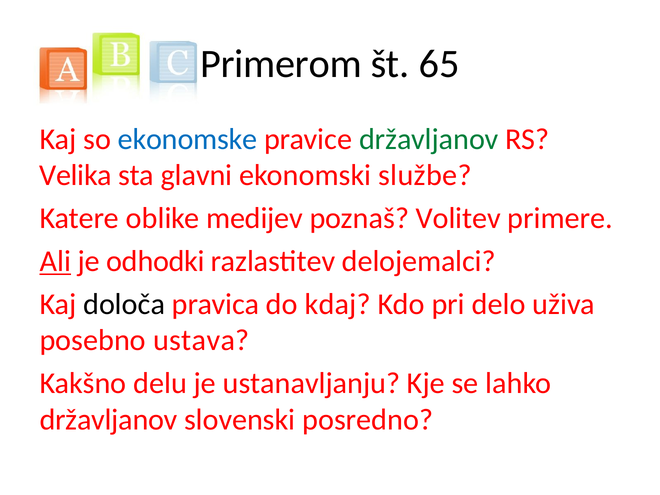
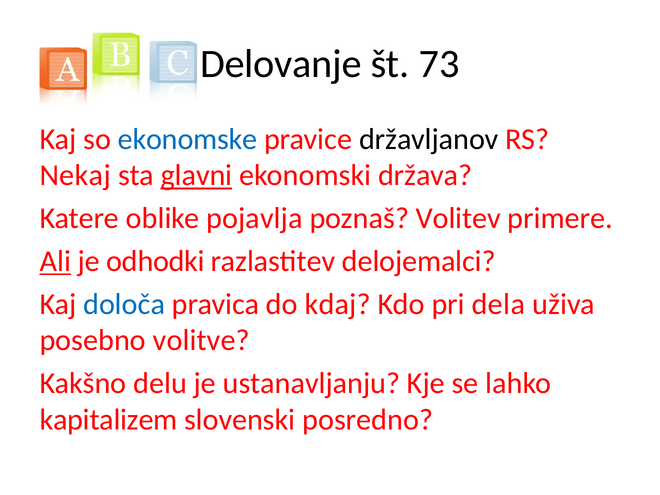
Primerom: Primerom -> Delovanje (281, 64)
65: 65 -> 73 (439, 64)
državljanov colour: green -> black (429, 139)
Velika: Velika -> Nekaj (75, 175)
glavni underline: none -> present (196, 175)
službe: službe -> država (425, 175)
medijev: medijev -> pojavlja (254, 218)
določa colour: black -> blue (124, 304)
delo: delo -> dela (498, 304)
ustava: ustava -> volitve (201, 340)
državljanov: državljanov -> kapitalizem (109, 420)
